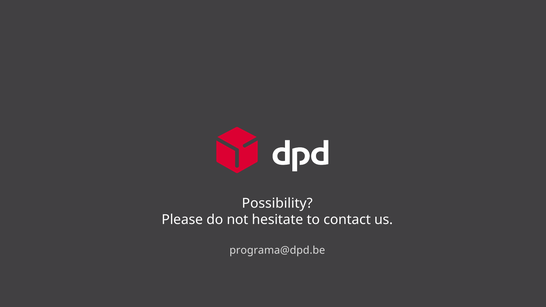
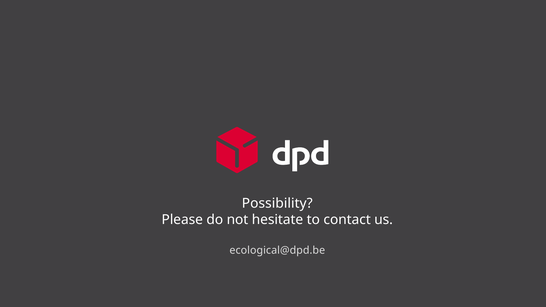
programa@dpd.be: programa@dpd.be -> ecological@dpd.be (277, 250)
